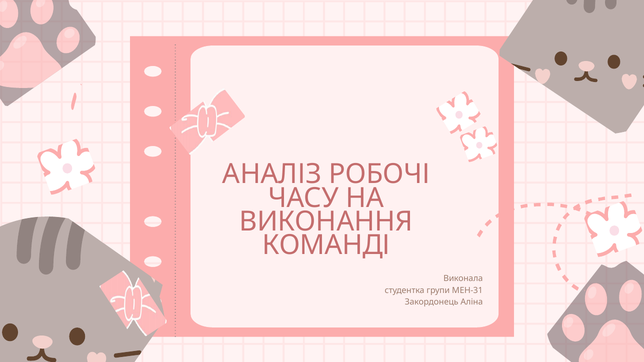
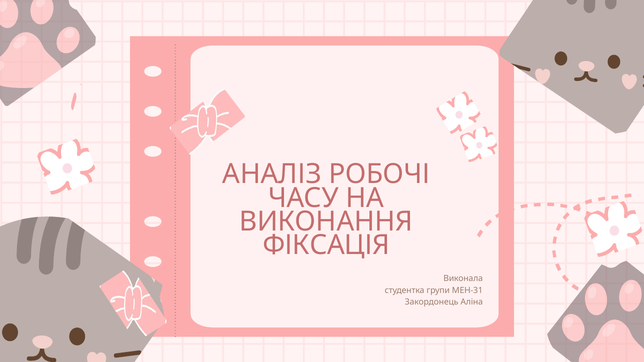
КОМАНДІ: КОМАНДІ -> ФІКСАЦІЯ (326, 245)
